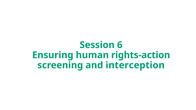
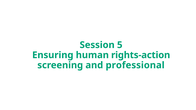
6: 6 -> 5 (120, 45)
interception: interception -> professional (135, 65)
